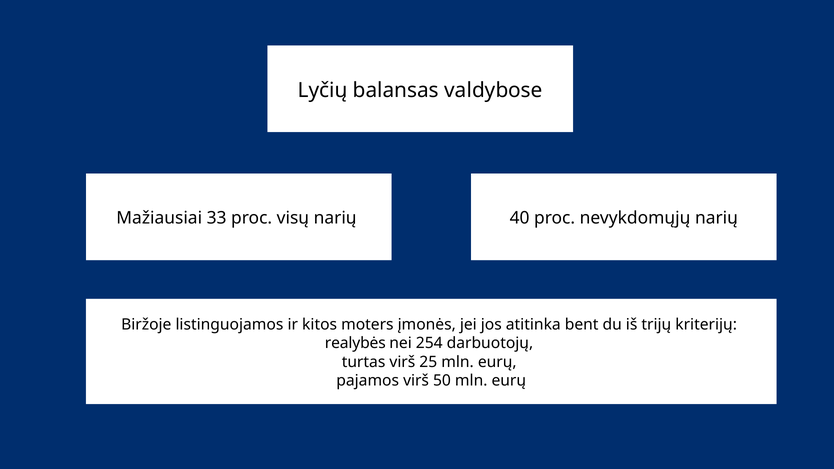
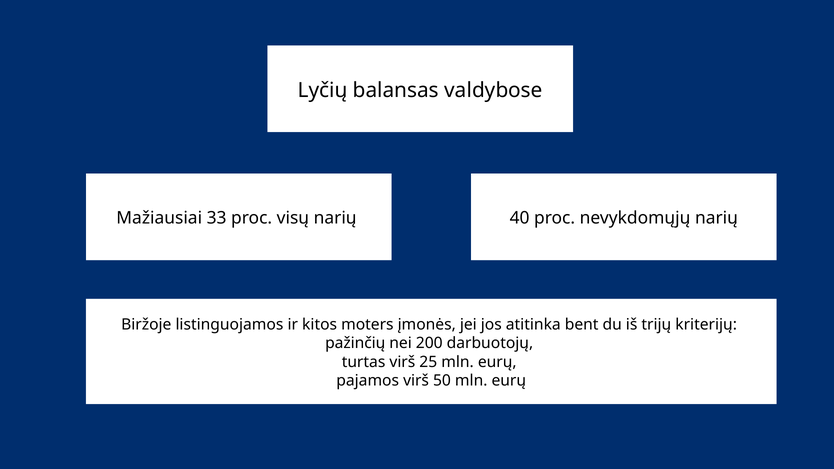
realybės: realybės -> pažinčių (355, 343)
254: 254 -> 200 (429, 343)
